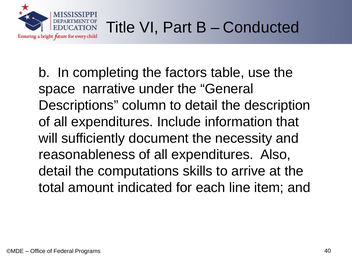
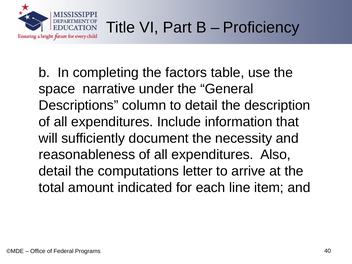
Conducted: Conducted -> Proficiency (261, 27)
skills: skills -> letter (198, 171)
